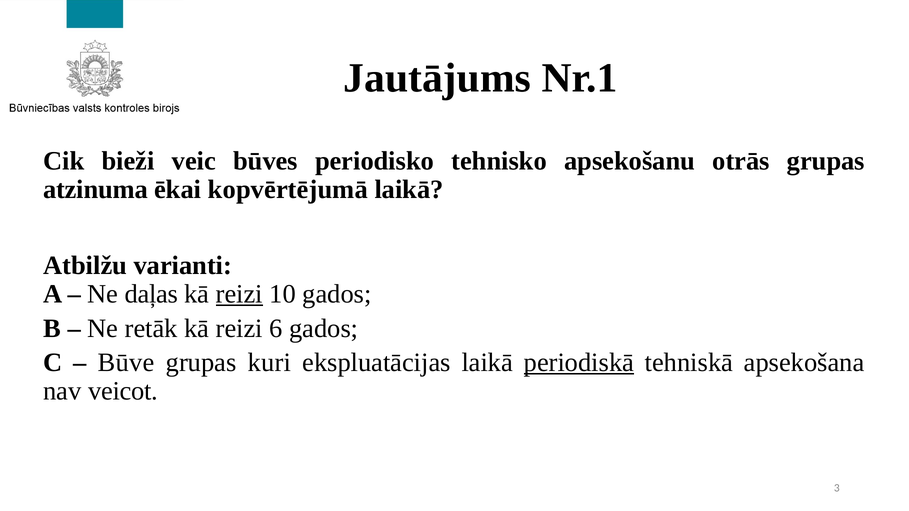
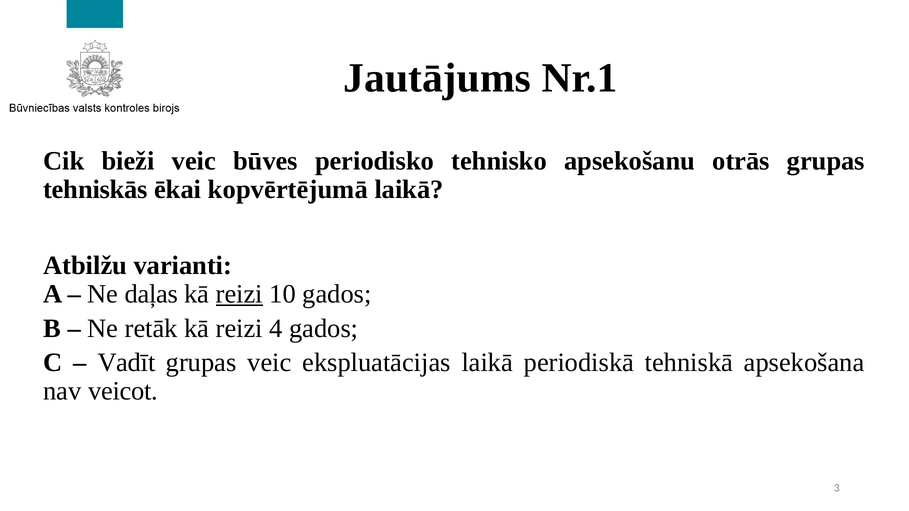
atzinuma: atzinuma -> tehniskās (96, 190)
6: 6 -> 4 (276, 328)
Būve: Būve -> Vadīt (126, 363)
grupas kuri: kuri -> veic (269, 363)
periodiskā underline: present -> none (579, 363)
